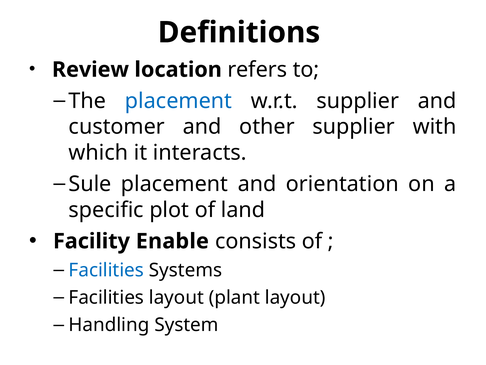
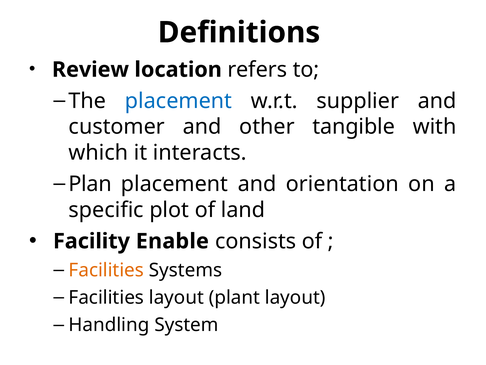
other supplier: supplier -> tangible (354, 127)
Sule: Sule -> Plan (90, 184)
Facilities colour: blue -> orange (106, 270)
